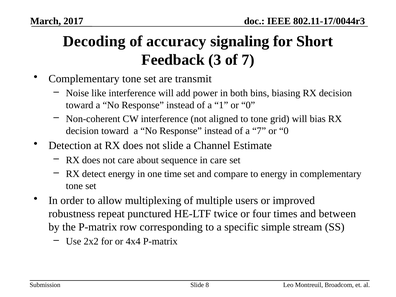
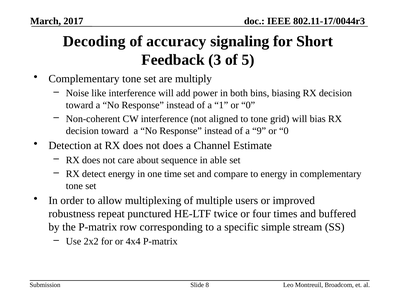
of 7: 7 -> 5 (248, 60)
transmit: transmit -> multiply (193, 79)
a 7: 7 -> 9 (259, 131)
not slide: slide -> does (173, 146)
in care: care -> able (218, 160)
between: between -> buffered (337, 214)
